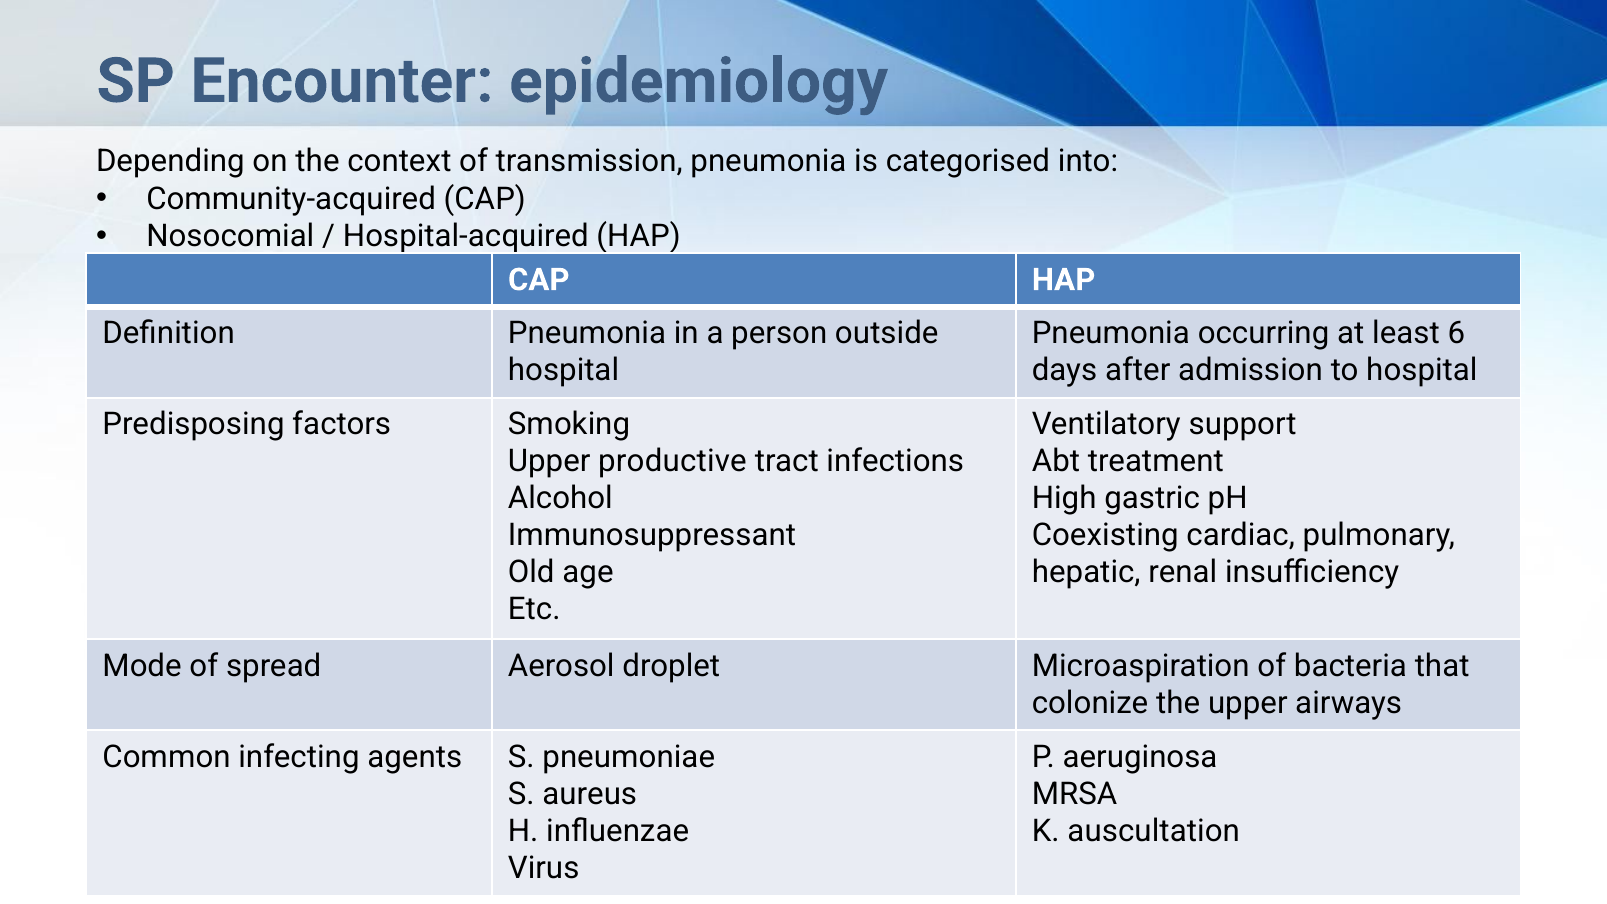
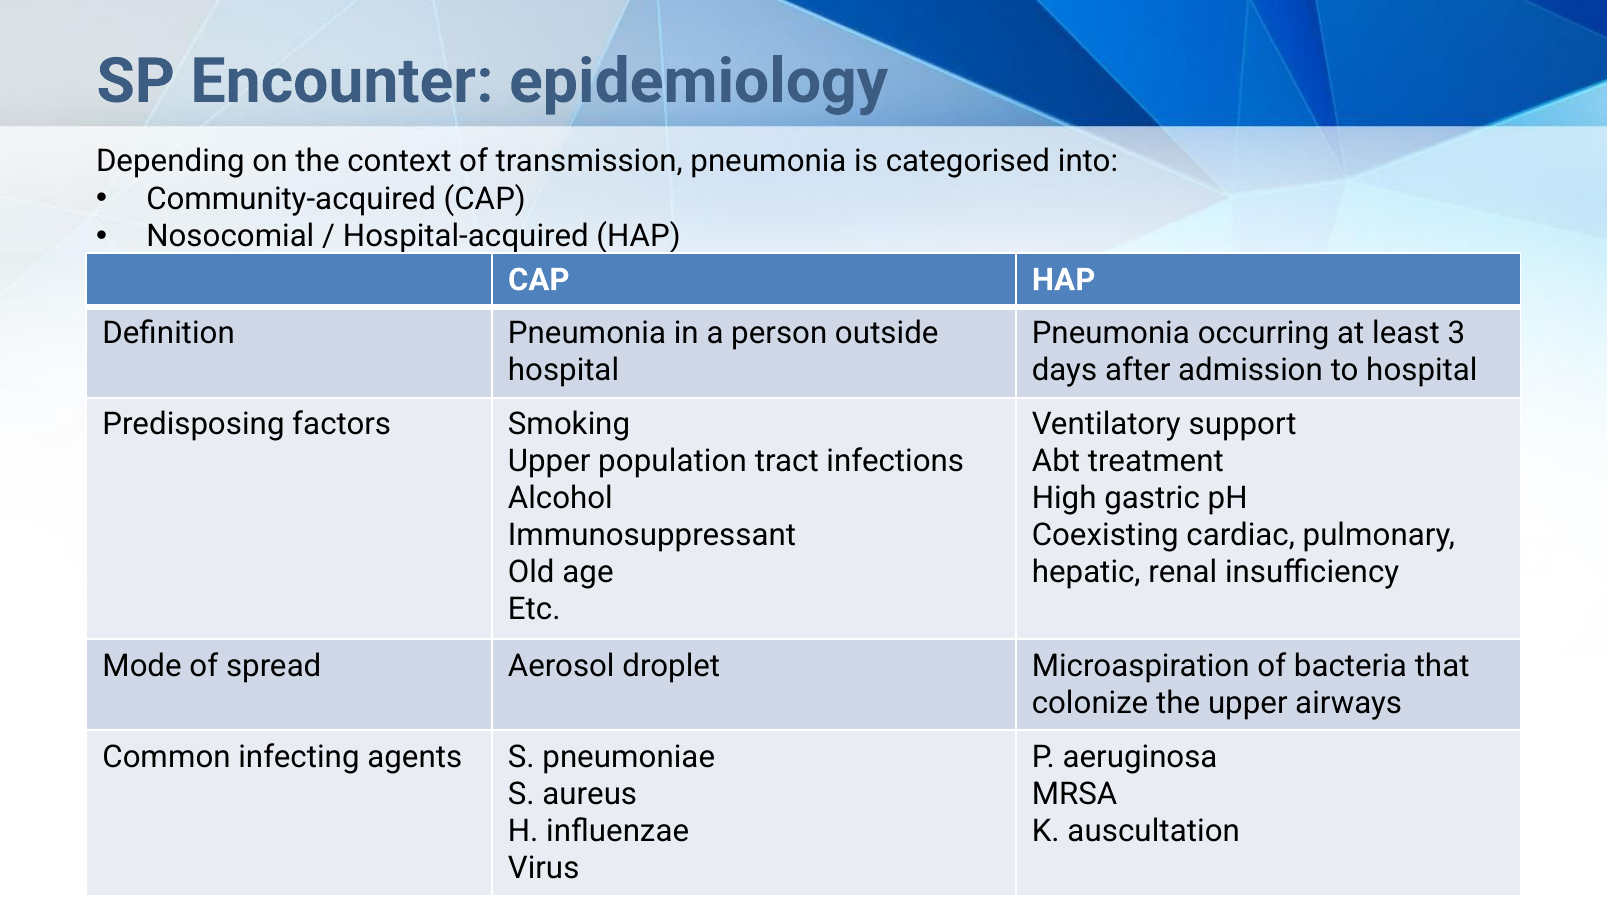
6: 6 -> 3 (1456, 333)
productive: productive -> population (673, 462)
